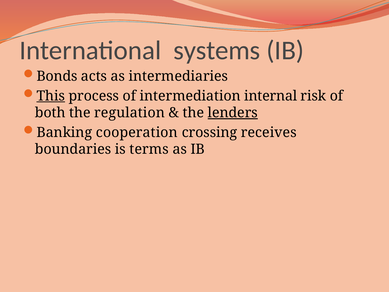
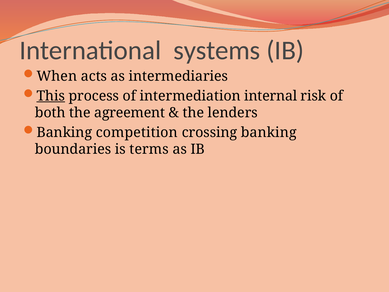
Bonds: Bonds -> When (57, 76)
regulation: regulation -> agreement (130, 113)
lenders underline: present -> none (233, 113)
cooperation: cooperation -> competition (137, 132)
crossing receives: receives -> banking (269, 132)
